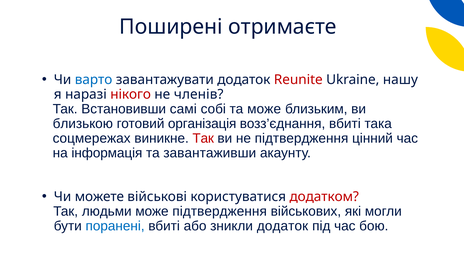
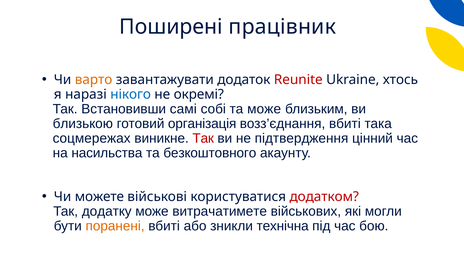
отримаєте: отримаєте -> працівник (282, 27)
варто colour: blue -> orange (94, 80)
нашу: нашу -> хтось (400, 80)
нікого colour: red -> blue (131, 94)
членів: членів -> окремі (199, 94)
інформація: інформація -> насильства (107, 153)
завантаживши: завантаживши -> безкоштовного (210, 153)
людьми: людьми -> додатку (107, 211)
може підтвердження: підтвердження -> витрачатимете (220, 211)
поранені colour: blue -> orange (115, 226)
зникли додаток: додаток -> технічна (283, 226)
